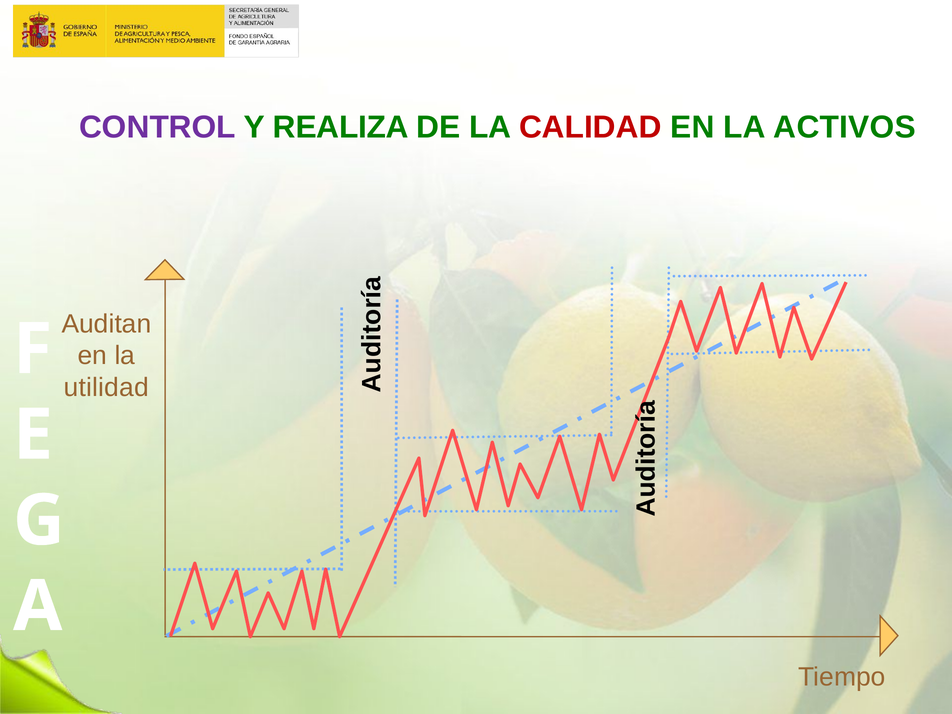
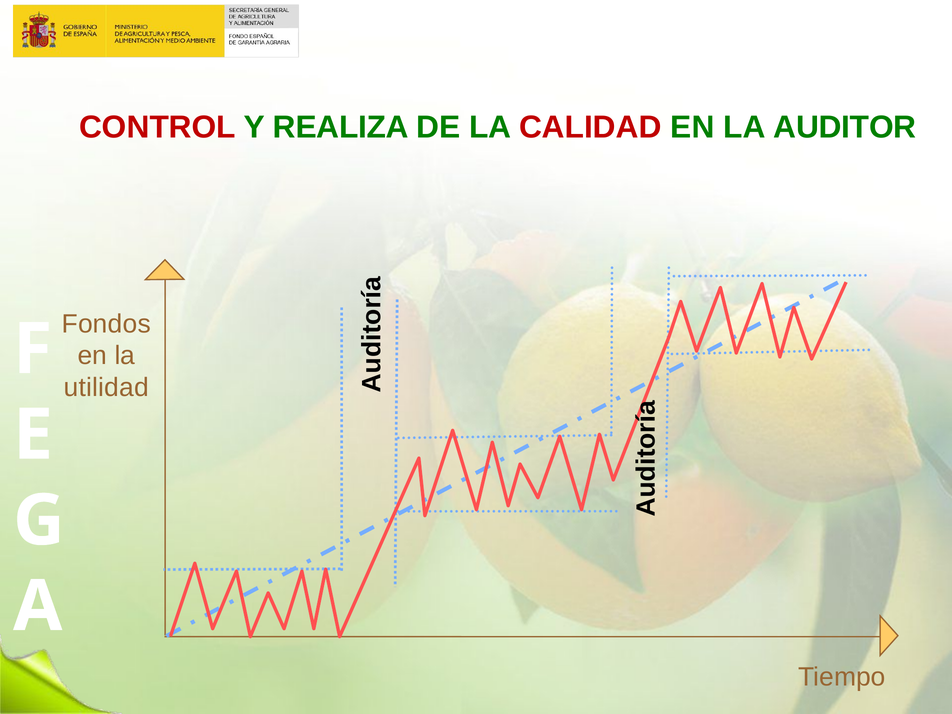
CONTROL colour: purple -> red (157, 127)
ACTIVOS: ACTIVOS -> AUDITOR (845, 127)
Auditan: Auditan -> Fondos (106, 324)
